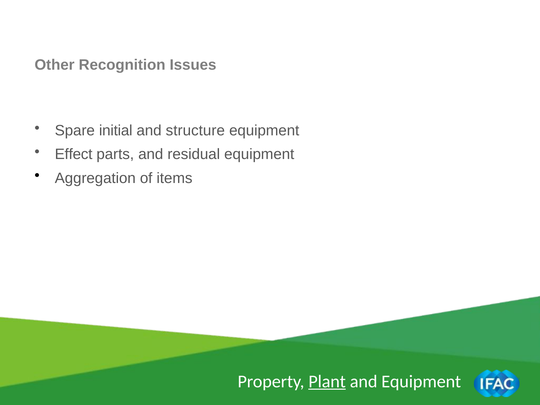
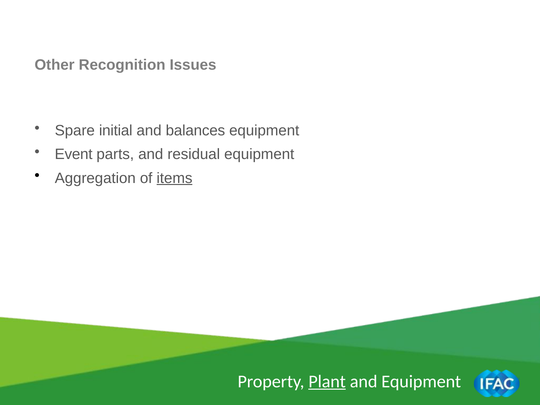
structure: structure -> balances (195, 130)
Effect: Effect -> Event (74, 154)
items underline: none -> present (175, 178)
